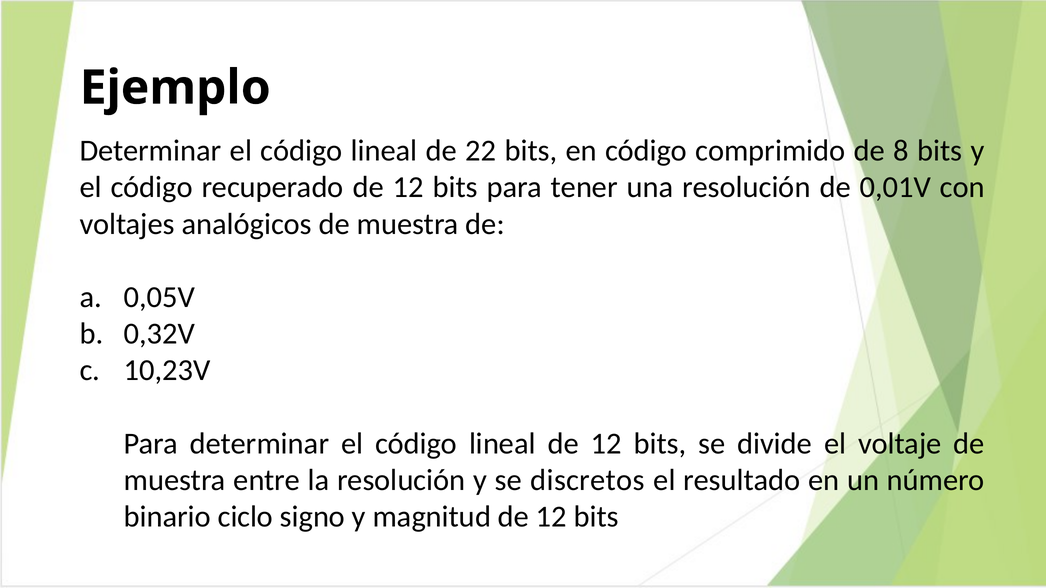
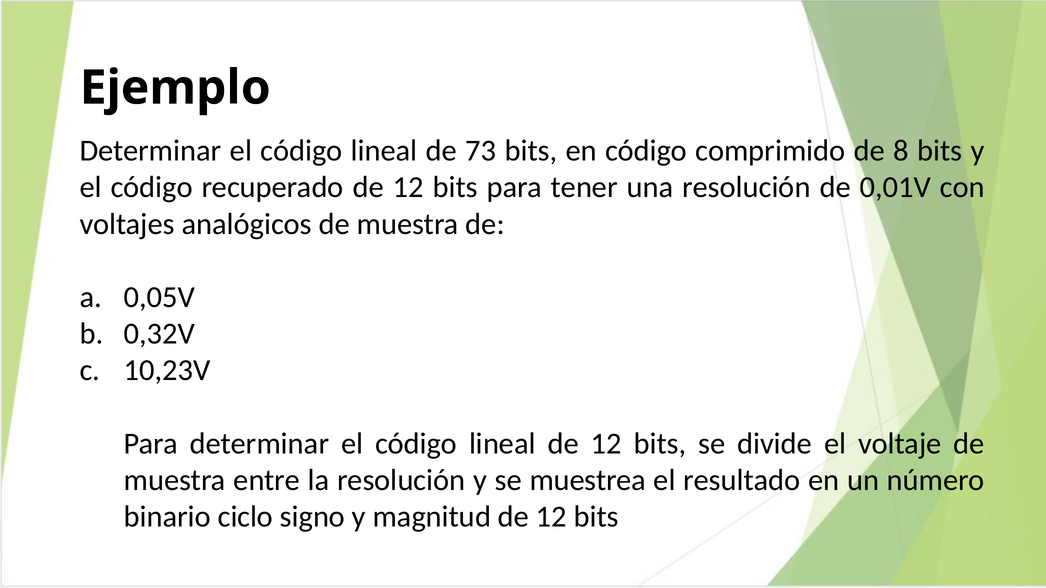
22: 22 -> 73 (481, 151)
discretos: discretos -> muestrea (588, 481)
